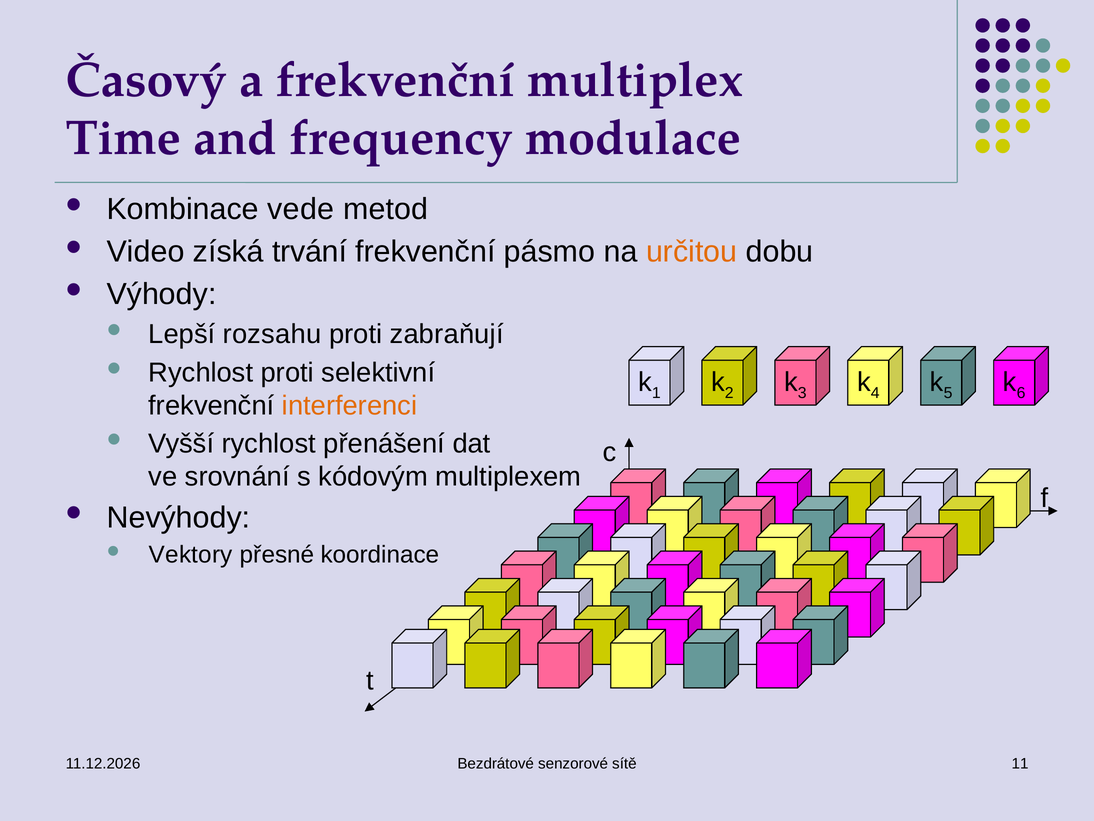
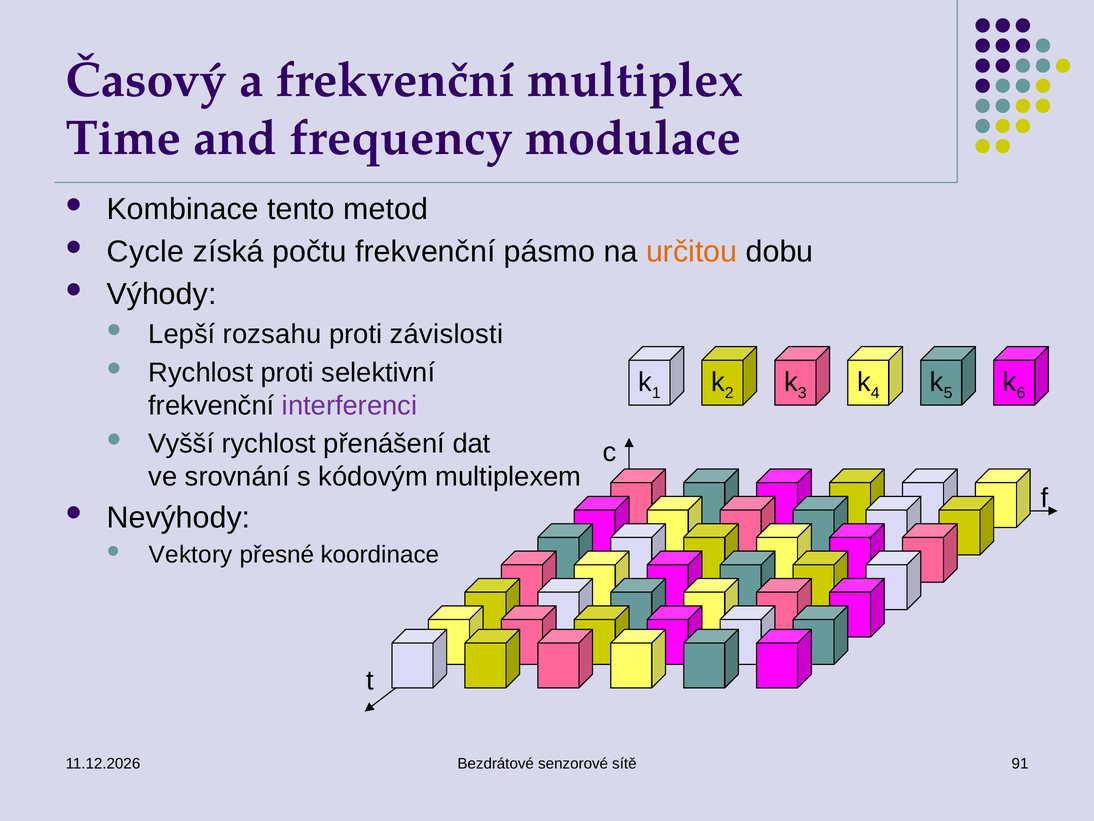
vede: vede -> tento (301, 209)
Video: Video -> Cycle (145, 252)
trvání: trvání -> počtu (310, 252)
zabraňují: zabraňují -> závislosti (447, 334)
interferenci colour: orange -> purple (350, 405)
11: 11 -> 91 (1020, 763)
